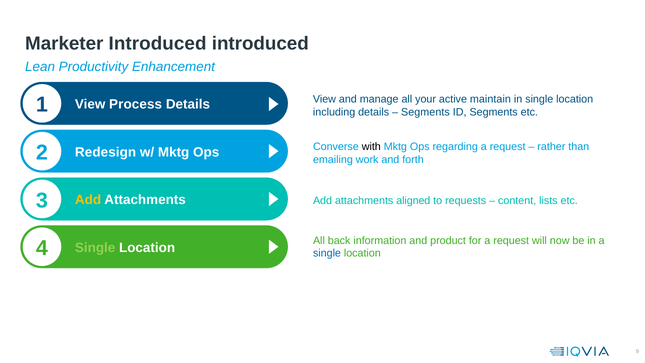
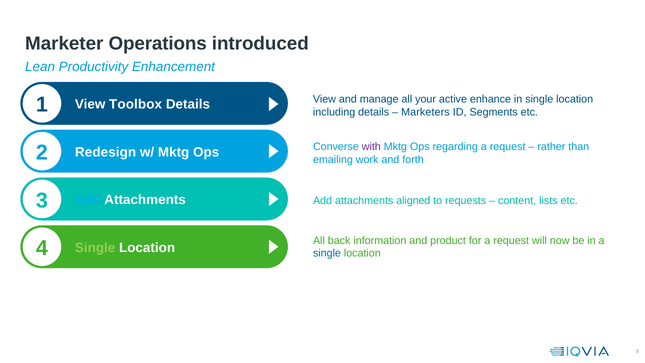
Marketer Introduced: Introduced -> Operations (158, 44)
maintain: maintain -> enhance (490, 99)
Process: Process -> Toolbox (136, 104)
Segments: Segments -> Marketers (425, 112)
with colour: black -> purple (371, 147)
Add colour: yellow -> light blue (88, 200)
